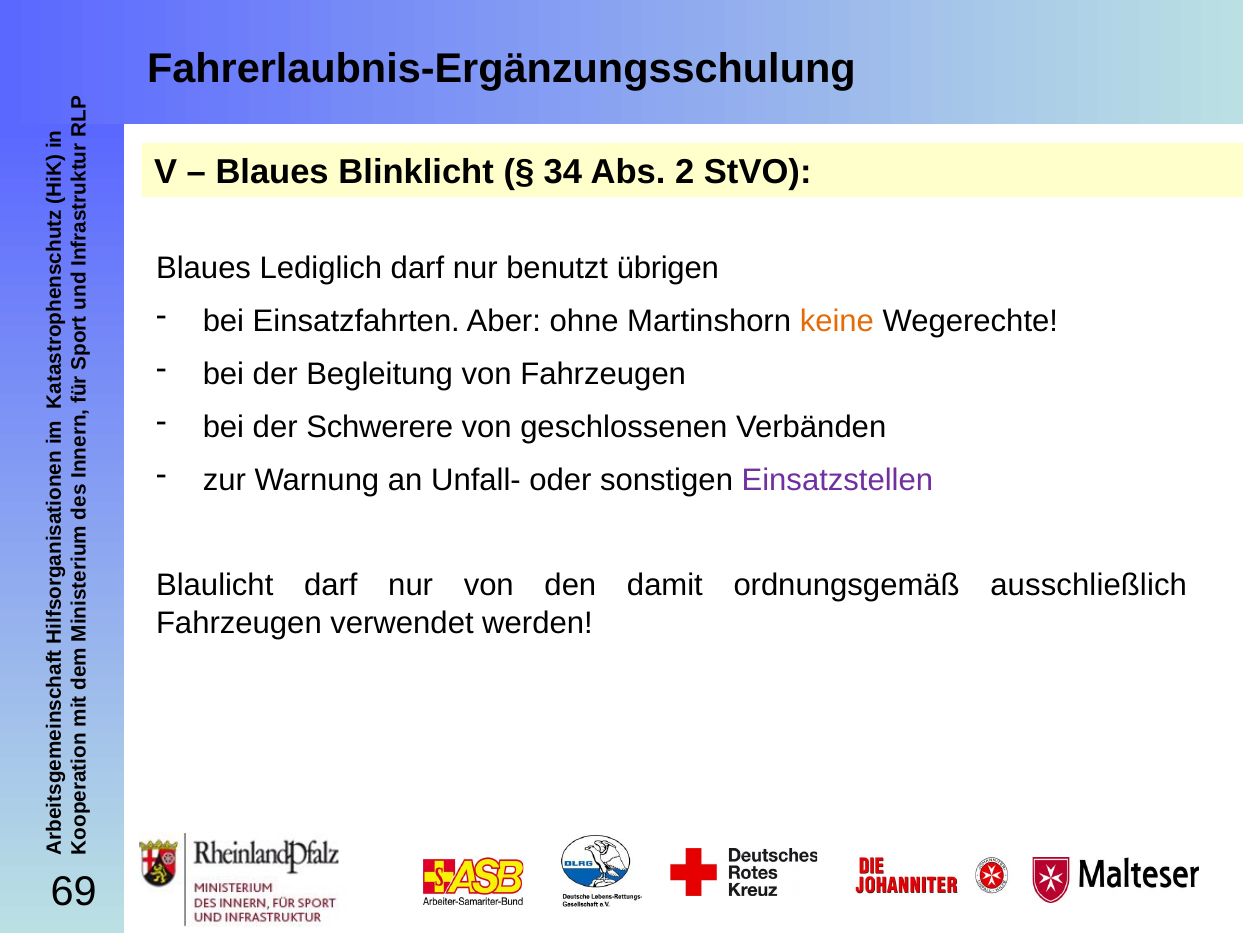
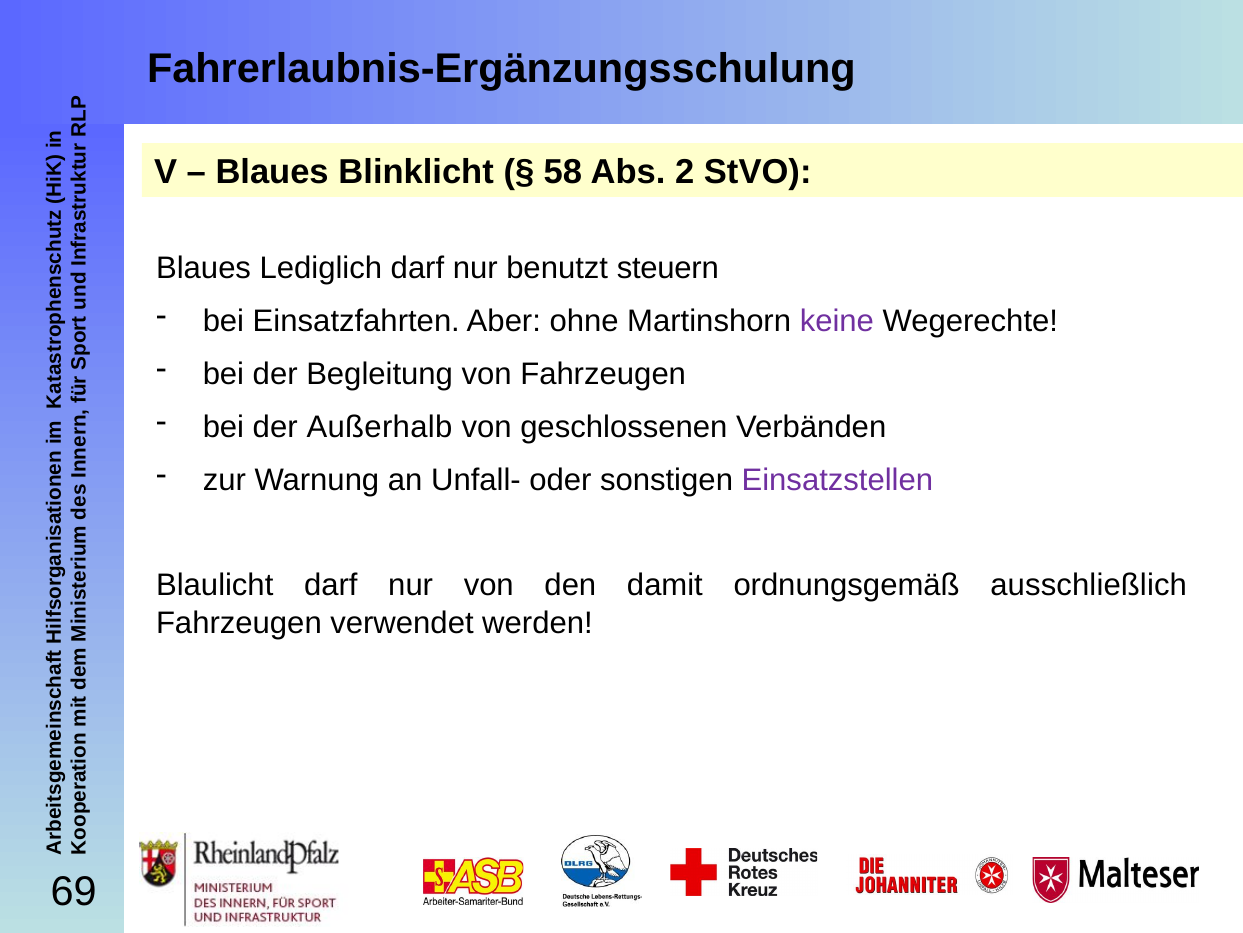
34: 34 -> 58 (563, 172)
übrigen: übrigen -> steuern (668, 268)
keine colour: orange -> purple (837, 321)
Schwerere: Schwerere -> Außerhalb (379, 427)
